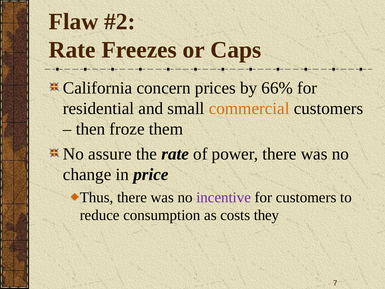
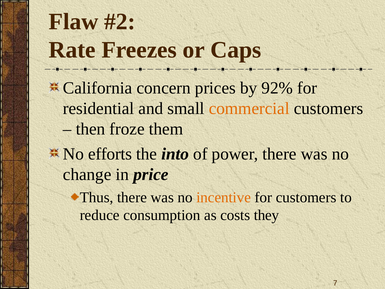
66%: 66% -> 92% (277, 88)
assure: assure -> efforts (110, 154)
the rate: rate -> into (175, 154)
incentive colour: purple -> orange (224, 197)
